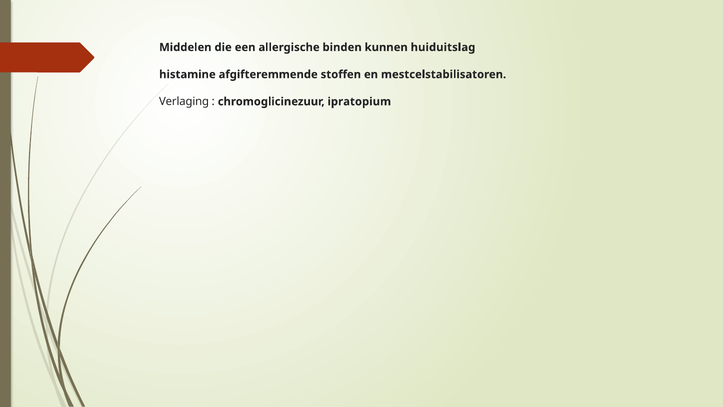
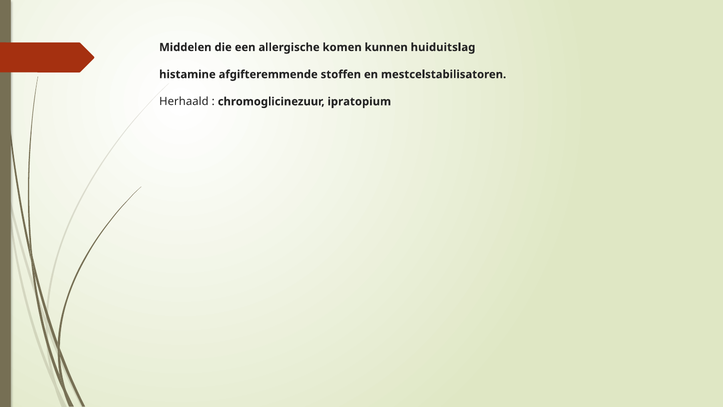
binden: binden -> komen (342, 47)
Verlaging: Verlaging -> Herhaald (184, 102)
